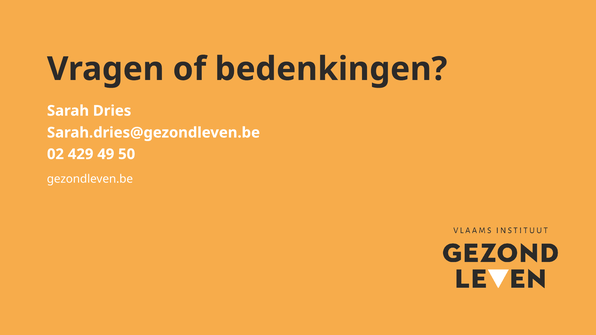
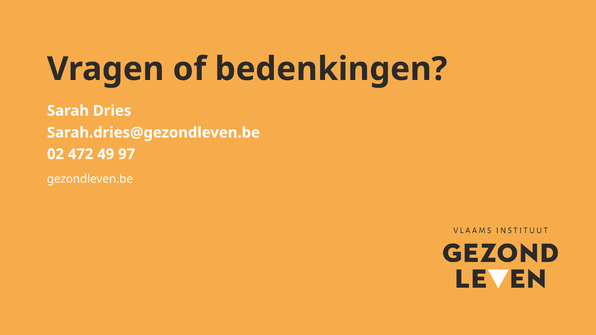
429: 429 -> 472 (81, 154)
50: 50 -> 97 (127, 154)
